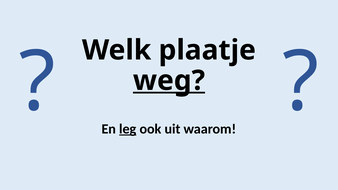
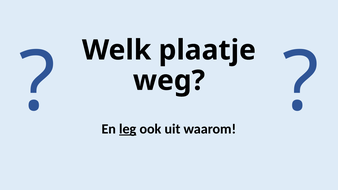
weg underline: present -> none (169, 81)
